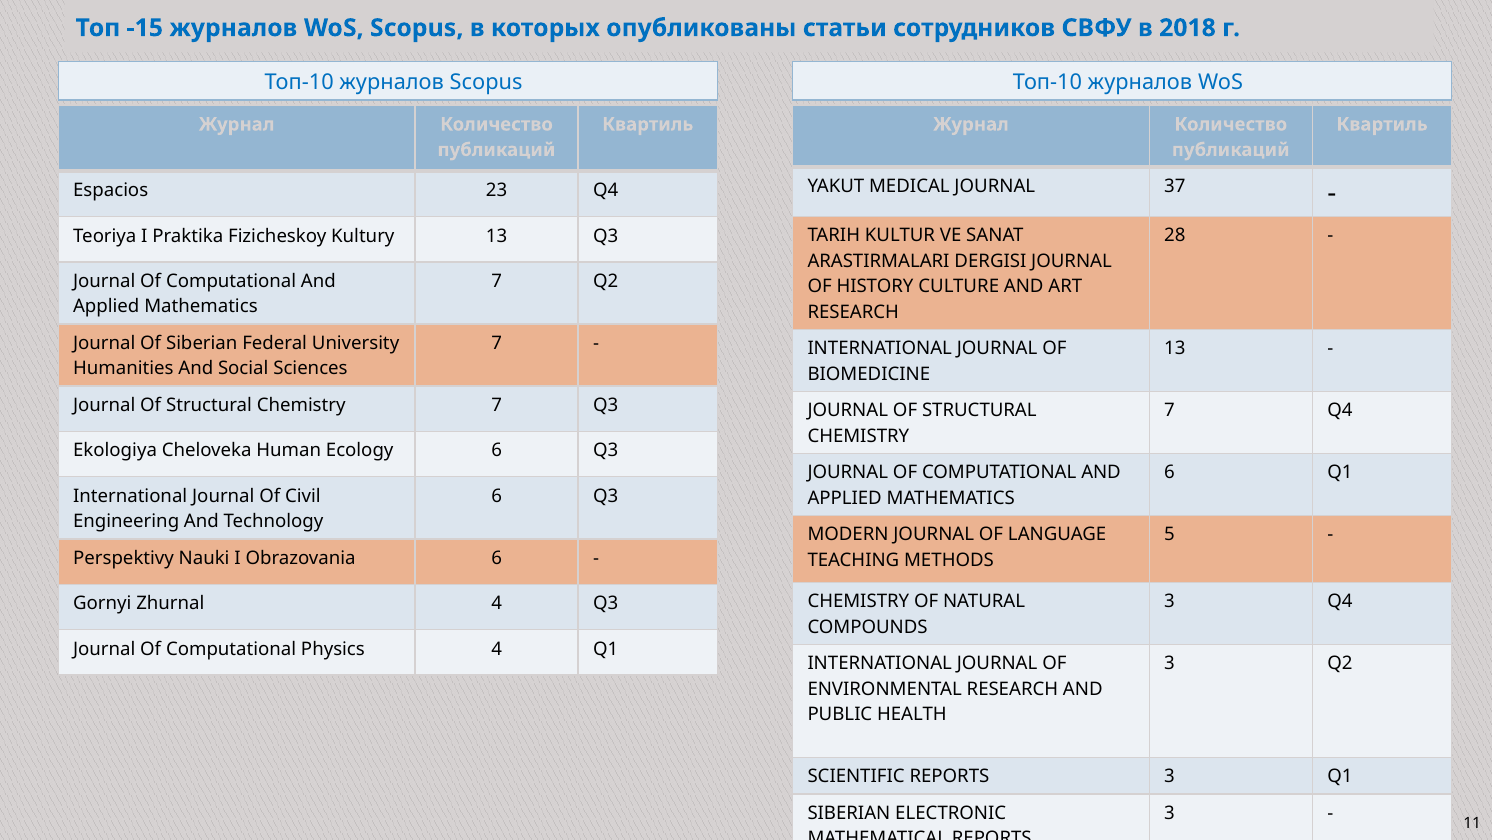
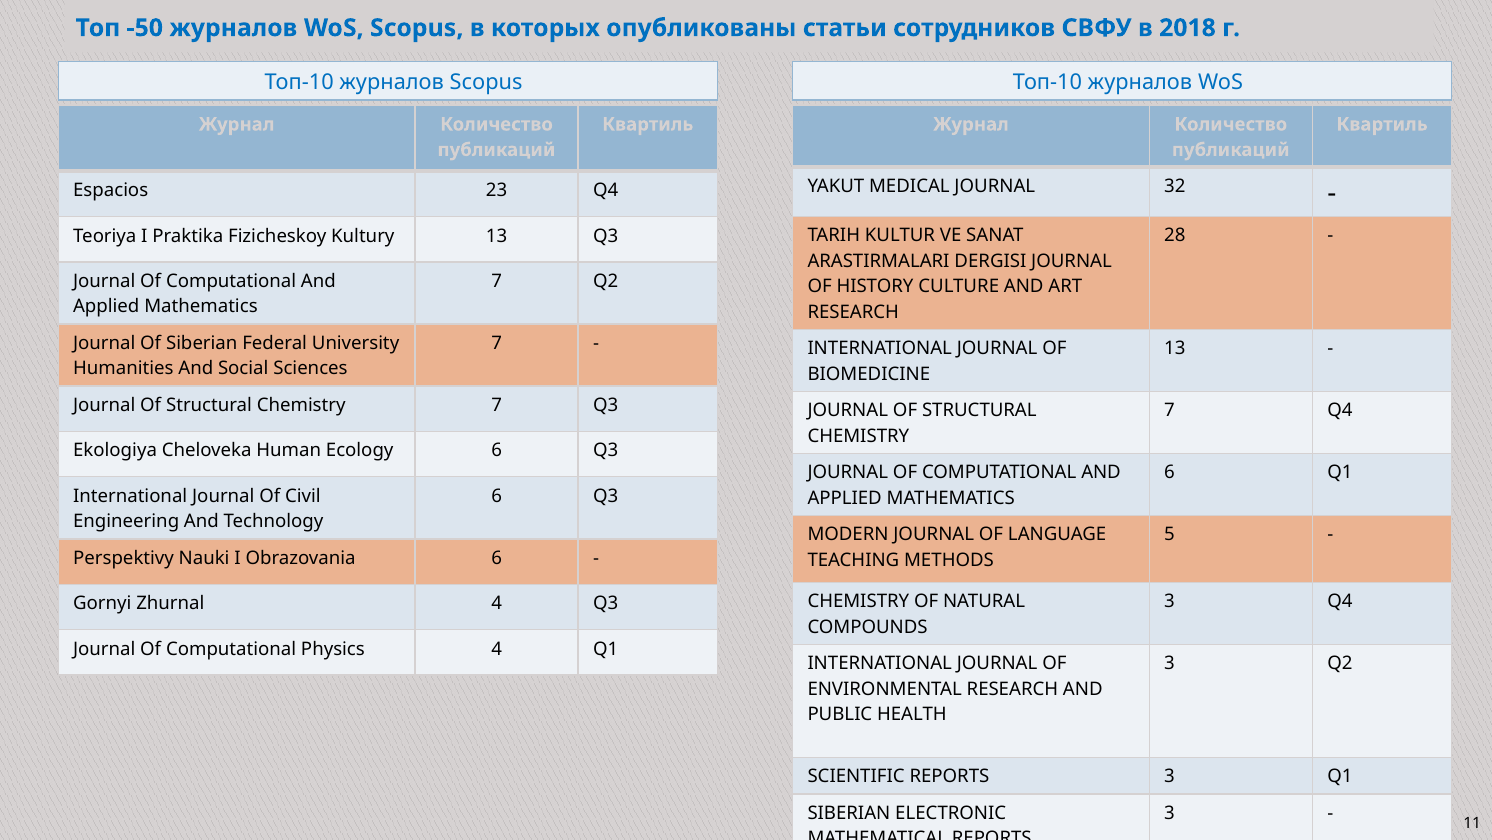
-15: -15 -> -50 (145, 28)
37: 37 -> 32 (1175, 186)
